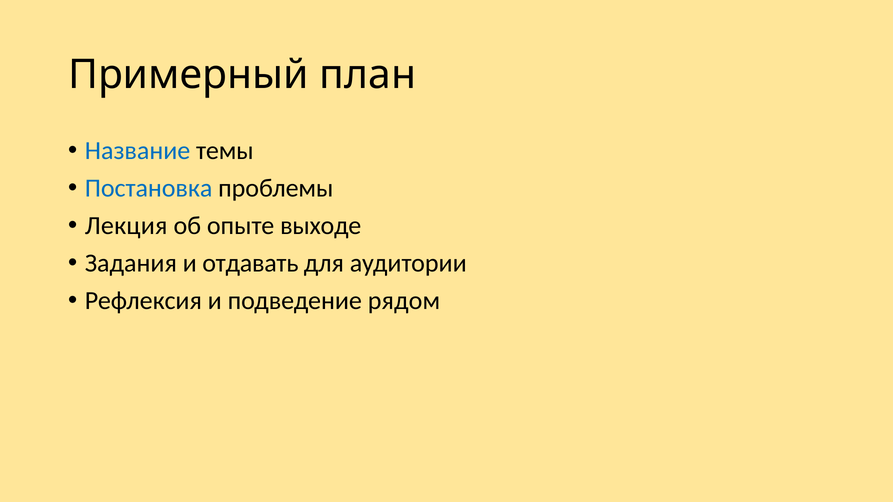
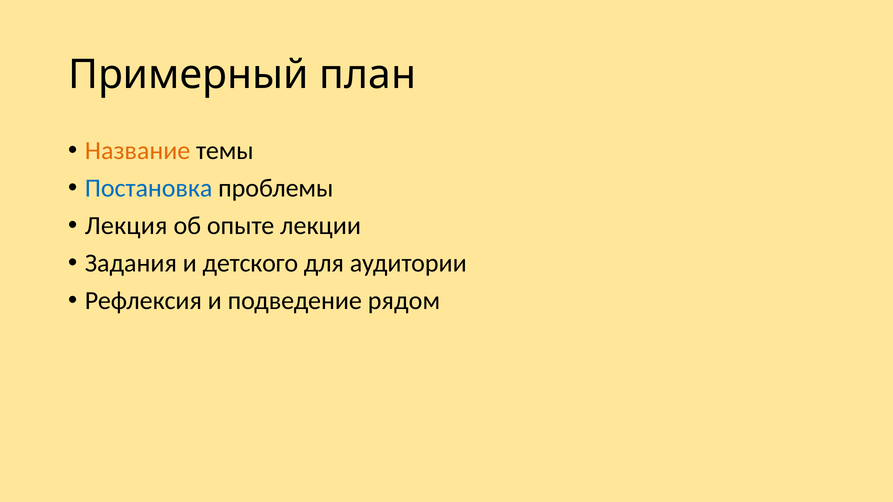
Название colour: blue -> orange (138, 151)
выходе: выходе -> лекции (321, 226)
отдавать: отдавать -> детского (250, 263)
